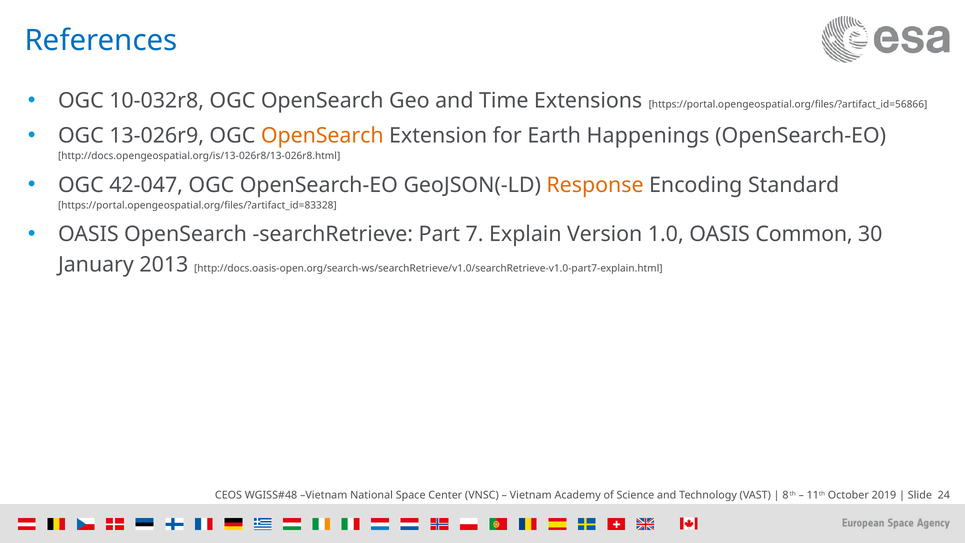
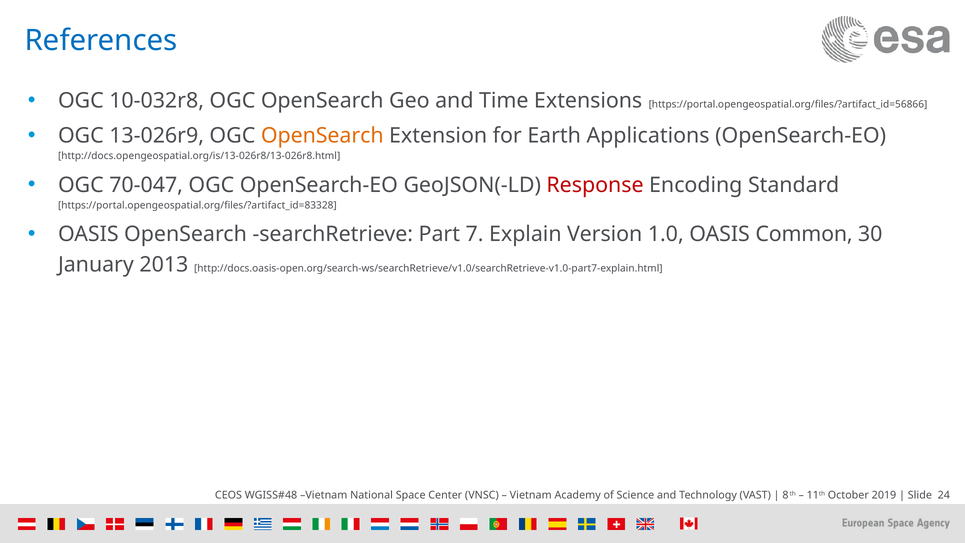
Happenings: Happenings -> Applications (648, 136)
42-047: 42-047 -> 70-047 (146, 185)
Response colour: orange -> red (595, 185)
